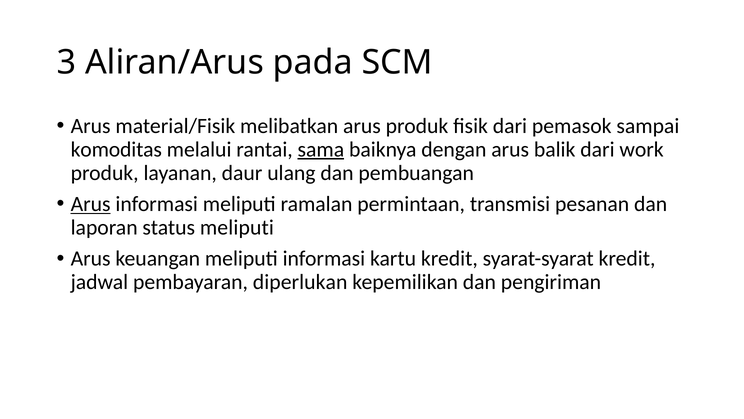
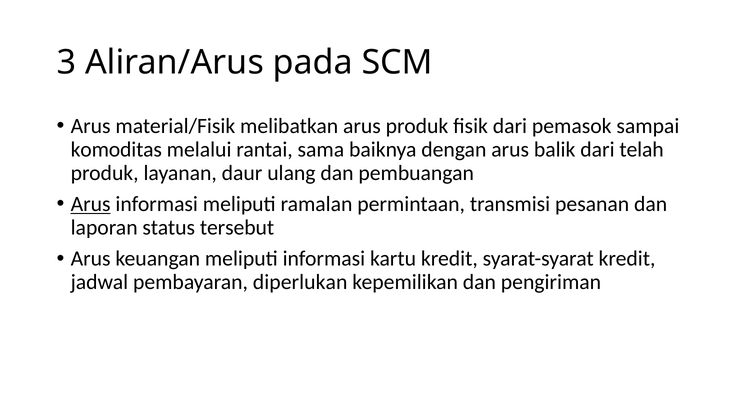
sama underline: present -> none (321, 149)
work: work -> telah (642, 149)
status meliputi: meliputi -> tersebut (237, 227)
